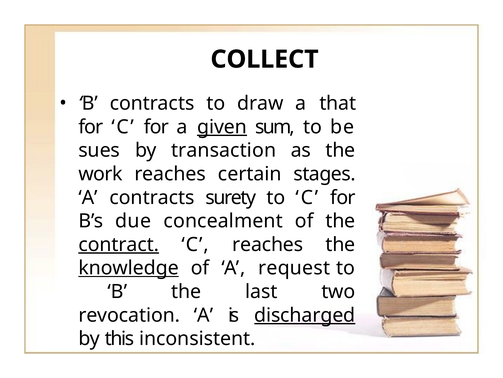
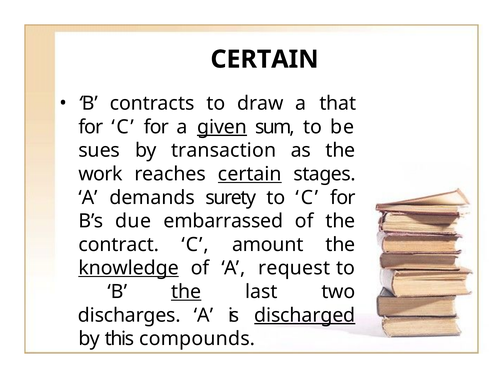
COLLECT: COLLECT -> CERTAIN (265, 59)
certain underline: none -> present (250, 174)
A contracts: contracts -> demands (152, 197)
concealment: concealment -> embarrassed (223, 221)
contract underline: present -> none (119, 244)
C reaches: reaches -> amount (268, 244)
the underline: none -> present (186, 291)
revocation: revocation -> discharges (129, 315)
inconsistent: inconsistent -> compounds (197, 338)
